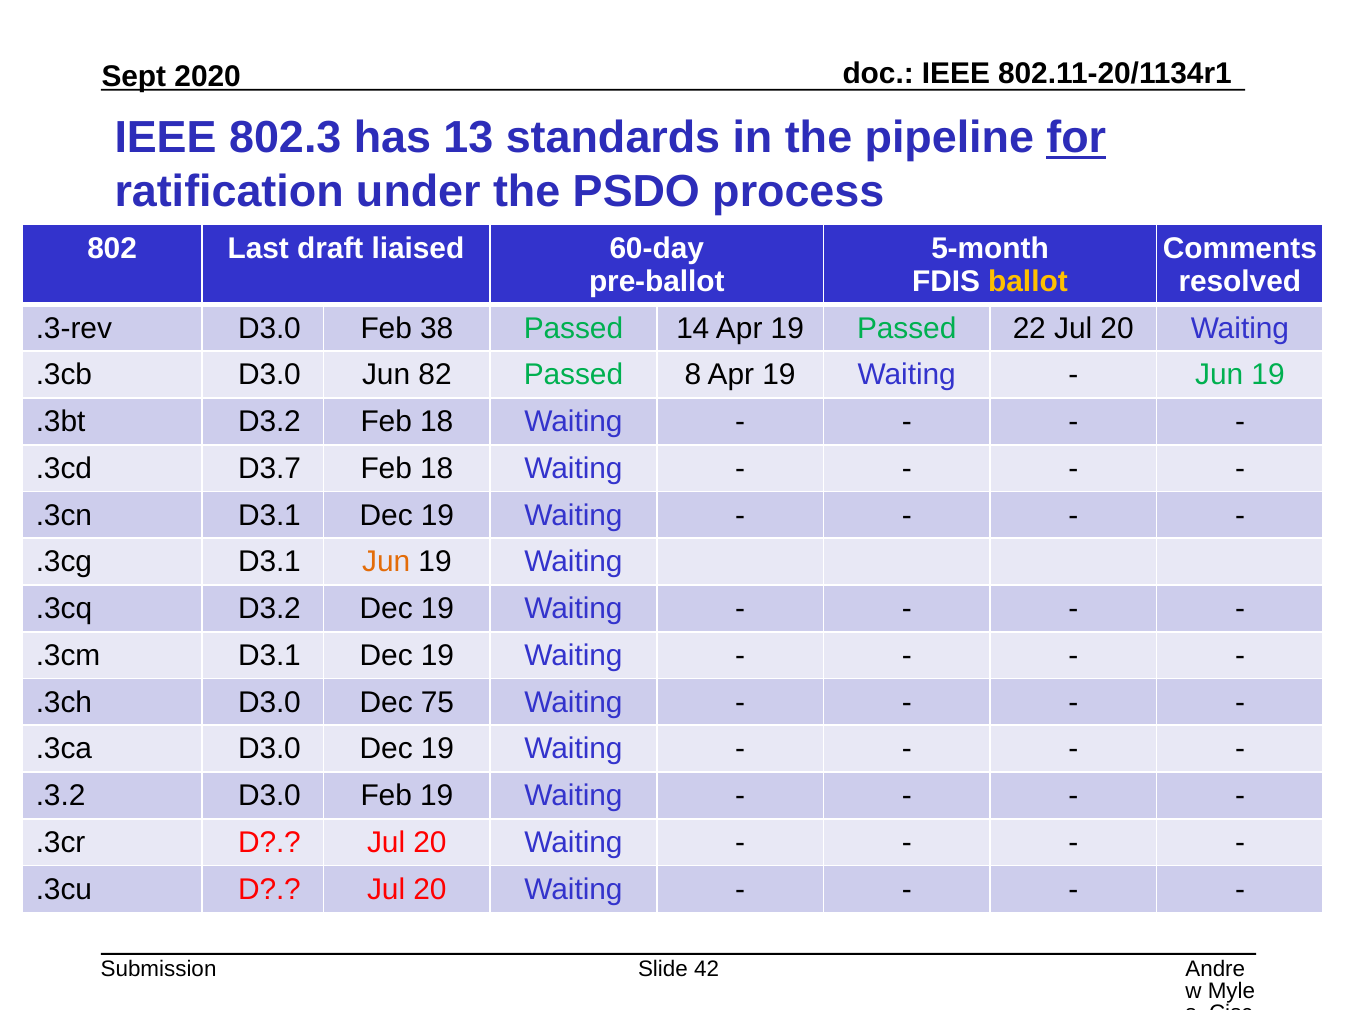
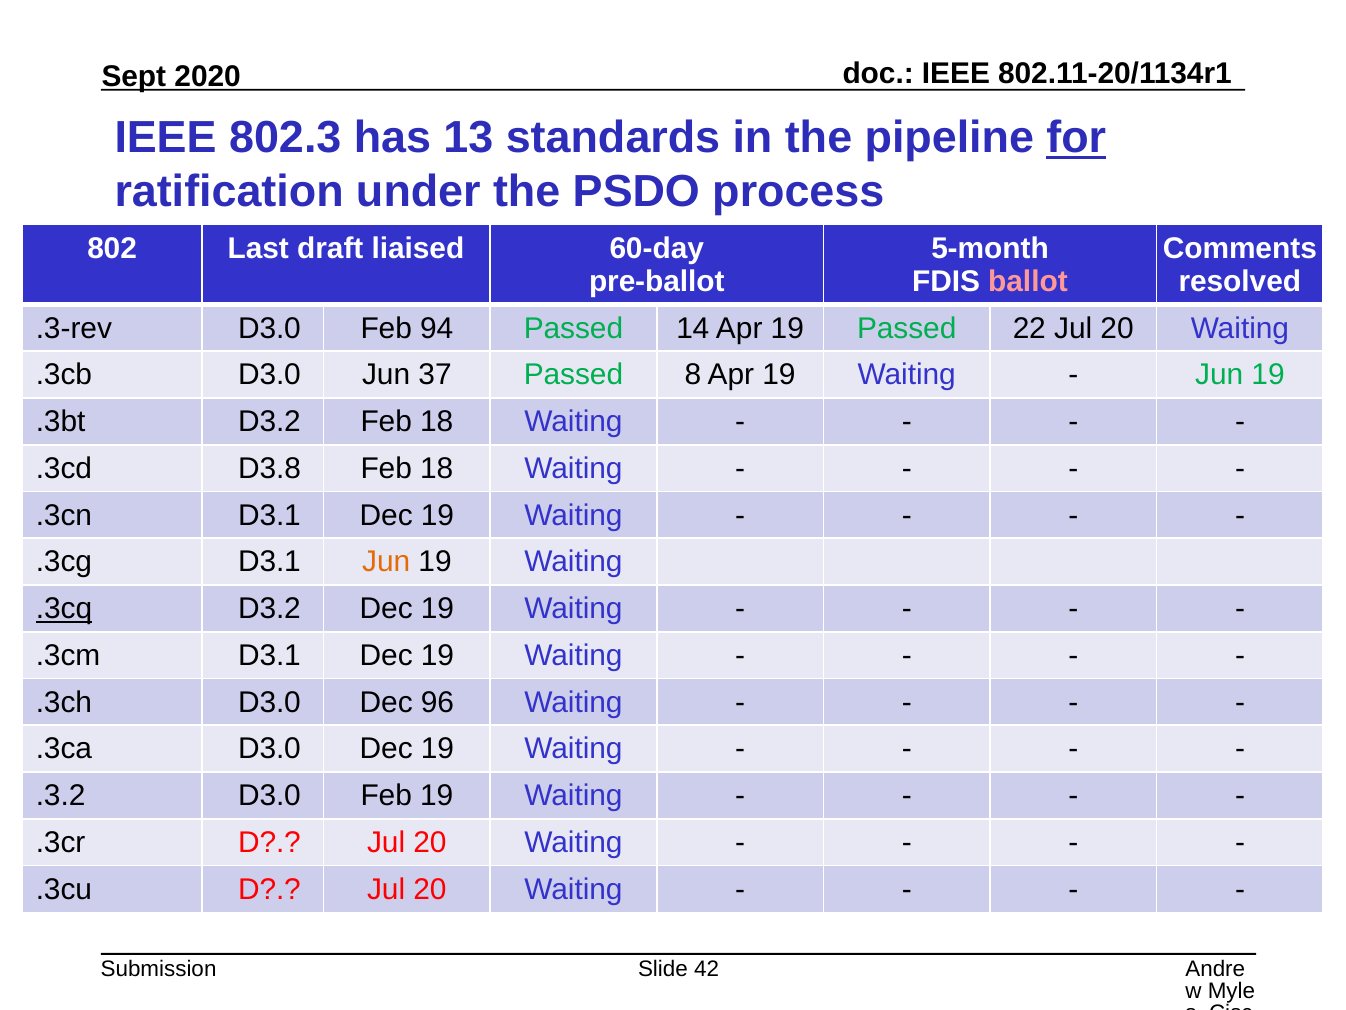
ballot colour: yellow -> pink (1028, 281)
38: 38 -> 94 (437, 328)
82: 82 -> 37 (435, 375)
D3.7: D3.7 -> D3.8 (270, 468)
.3cq underline: none -> present (64, 609)
75: 75 -> 96 (437, 702)
